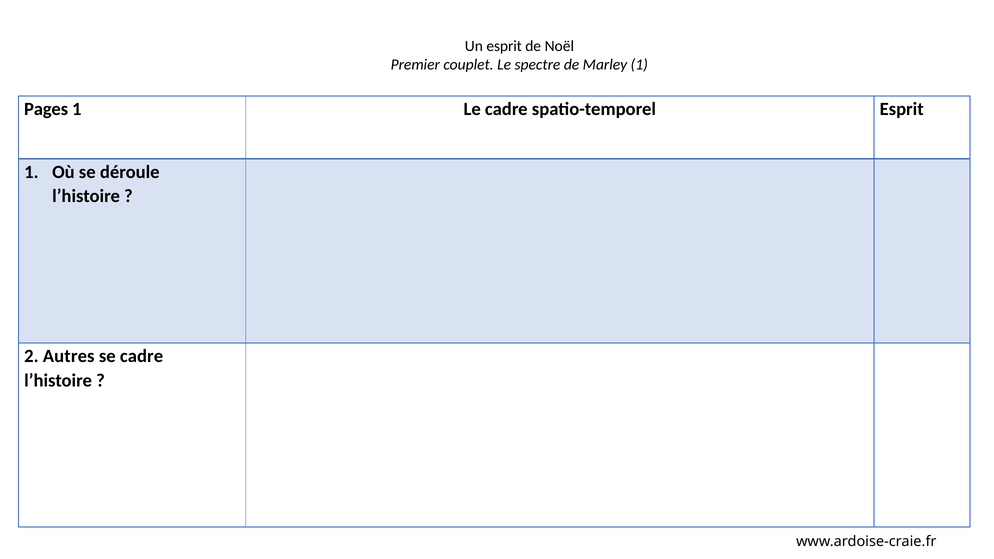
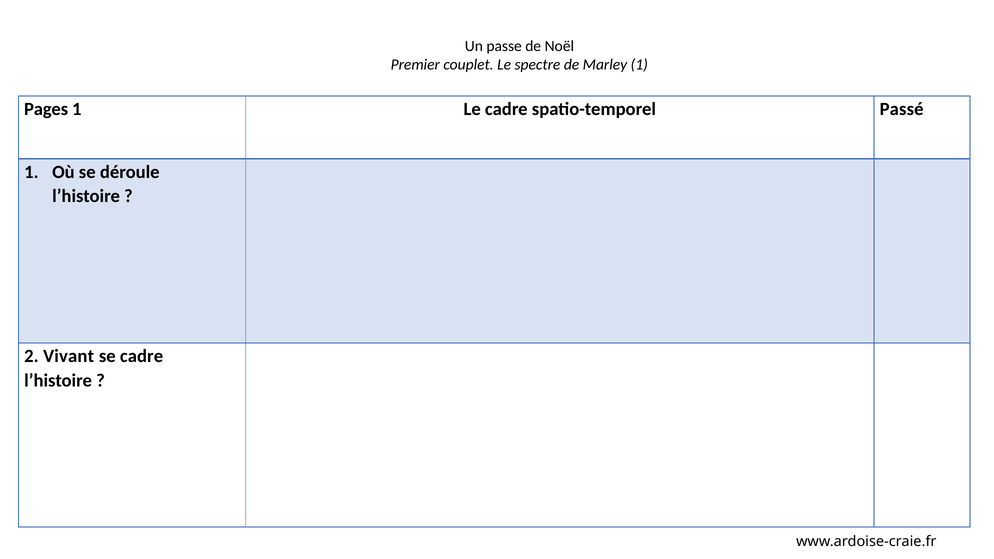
Un esprit: esprit -> passe (504, 46)
spatio-temporel Esprit: Esprit -> Passé (902, 109)
Autres: Autres -> Vivant (69, 356)
